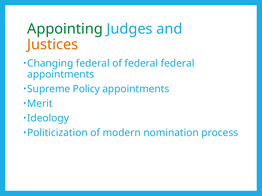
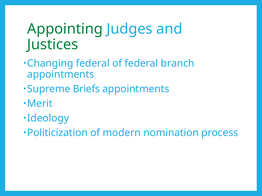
Justices colour: orange -> green (53, 45)
federal federal: federal -> branch (178, 64)
Policy: Policy -> Briefs (86, 89)
